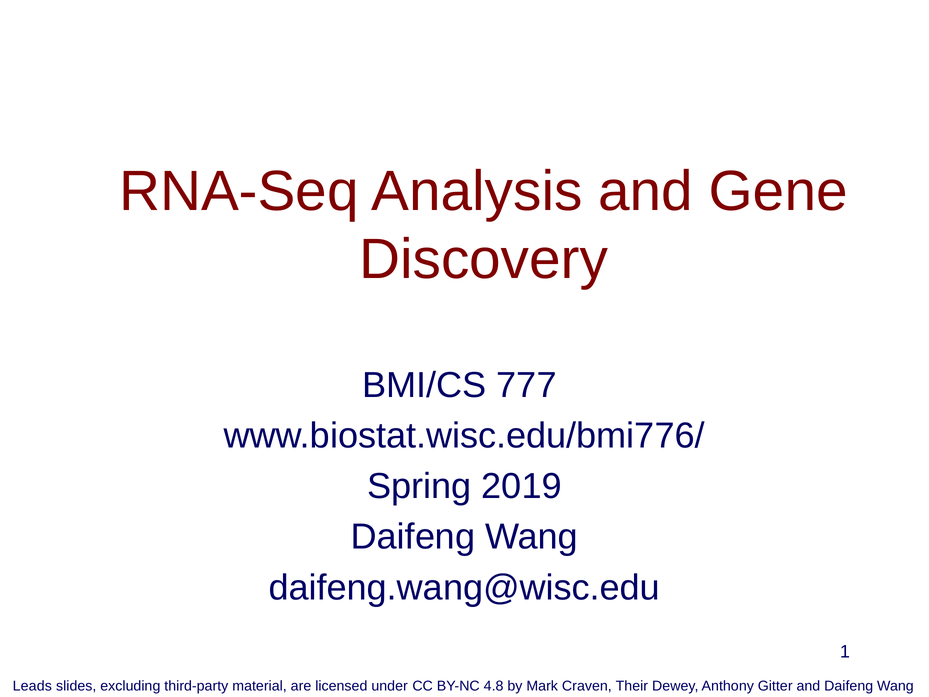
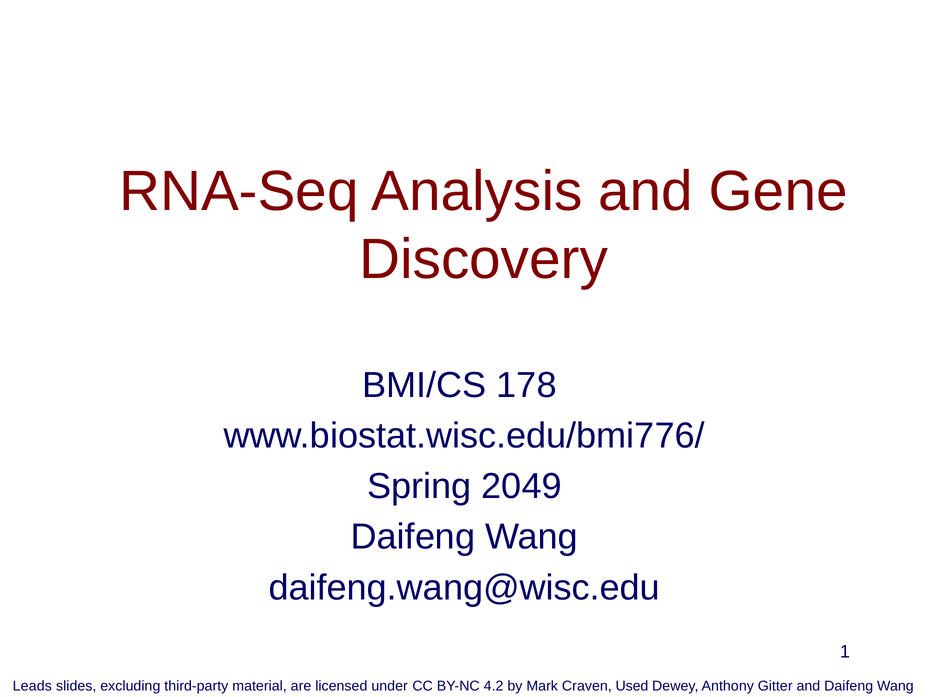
777: 777 -> 178 (527, 385)
2019: 2019 -> 2049 (522, 486)
4.8: 4.8 -> 4.2 (494, 686)
Their: Their -> Used (632, 686)
